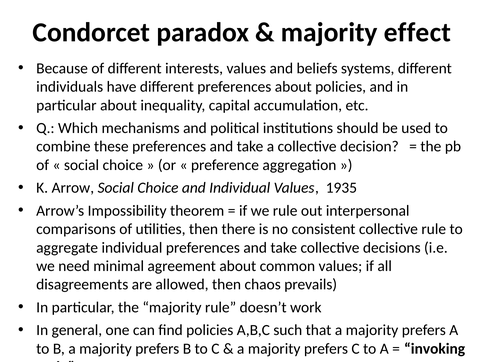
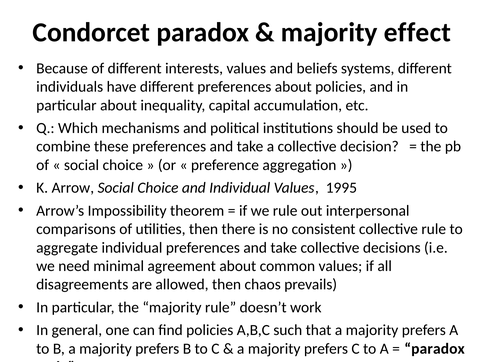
1935: 1935 -> 1995 (341, 188)
invoking: invoking -> paradox (435, 349)
